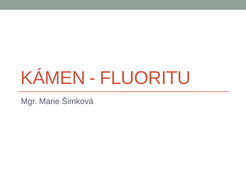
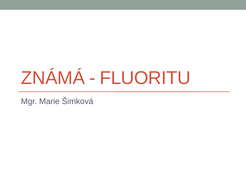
KÁMEN: KÁMEN -> ZNÁMÁ (53, 78)
